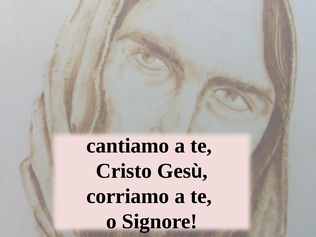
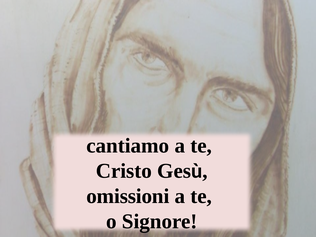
corriamo: corriamo -> omissioni (128, 196)
